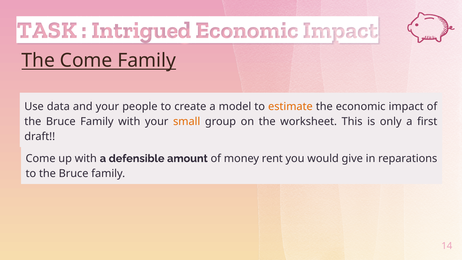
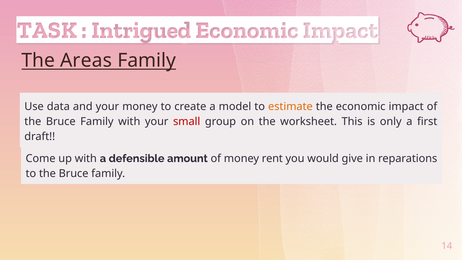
The Come: Come -> Areas (86, 60)
your people: people -> money (140, 107)
small colour: orange -> red (187, 122)
